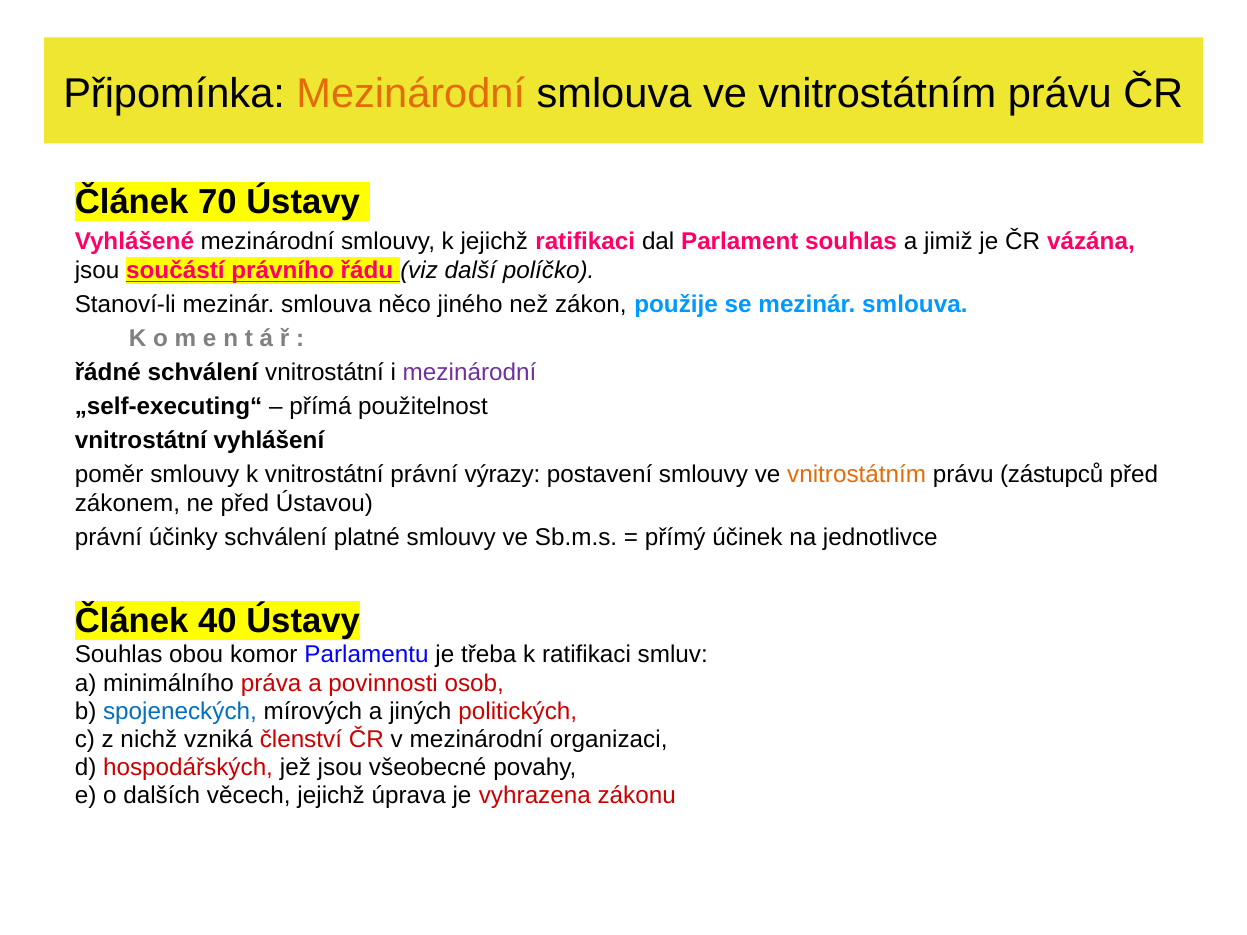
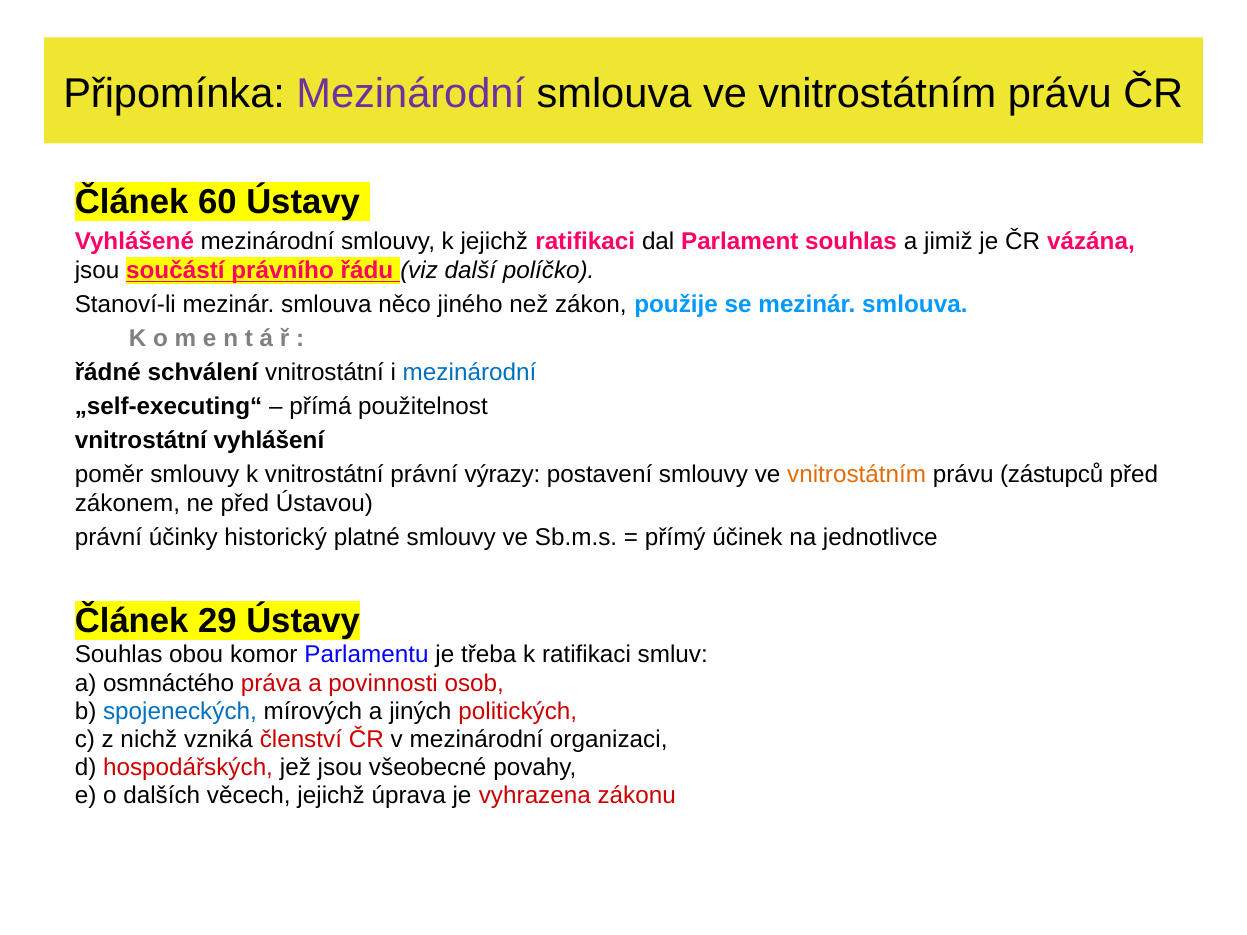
Mezinárodní colour: orange -> purple (411, 93)
70: 70 -> 60 (217, 202)
mezinárodní colour: purple -> blue (470, 373)
účinky schválení: schválení -> historický (276, 538)
40: 40 -> 29 (217, 621)
minimálního: minimálního -> osmnáctého (169, 683)
